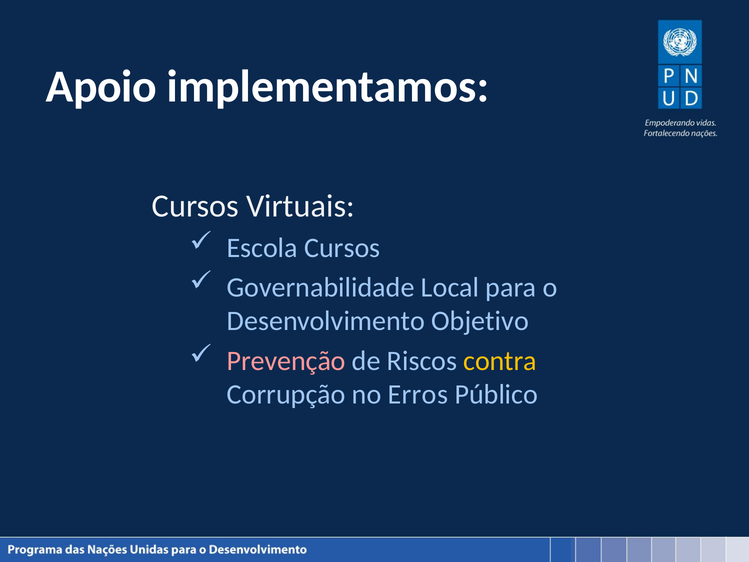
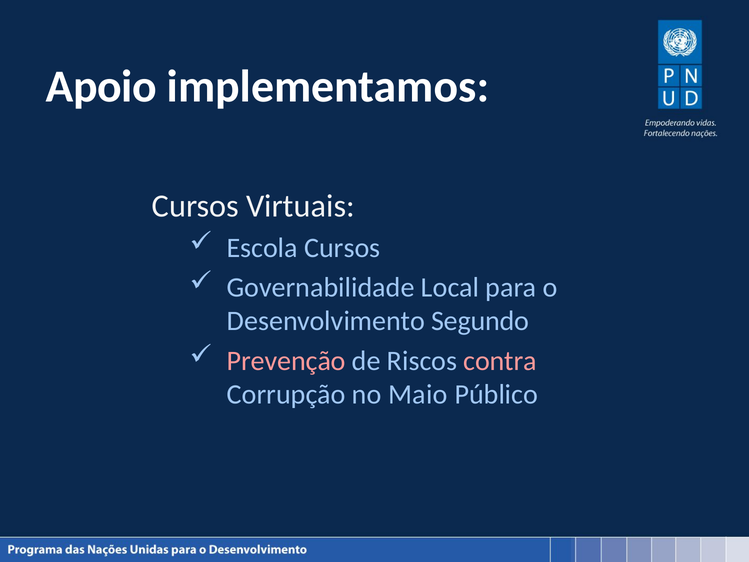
Objetivo: Objetivo -> Segundo (480, 321)
contra colour: yellow -> pink (500, 361)
Erros: Erros -> Maio (418, 394)
